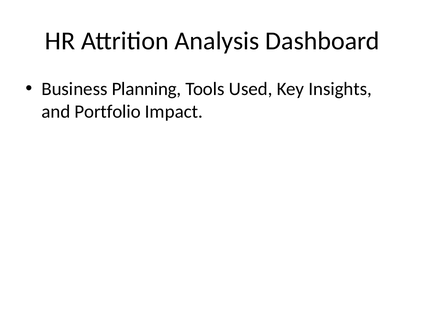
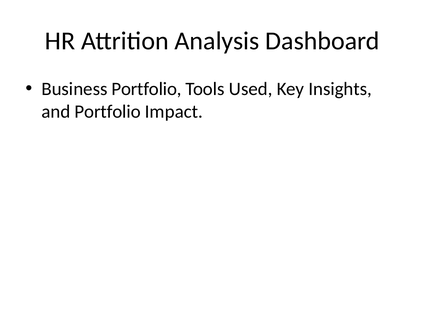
Business Planning: Planning -> Portfolio (147, 89)
